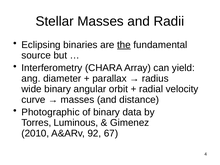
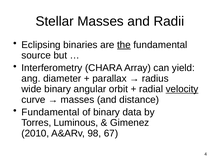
velocity underline: none -> present (182, 89)
Photographic: Photographic -> Fundamental (50, 112)
92: 92 -> 98 (94, 133)
